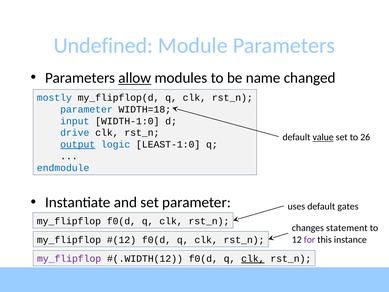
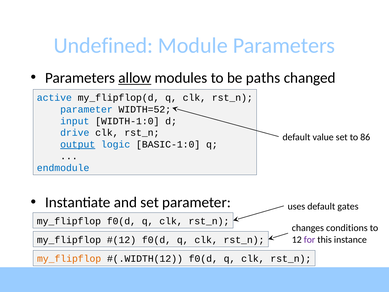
name: name -> paths (263, 78)
mostly: mostly -> active (54, 98)
WIDTH=18: WIDTH=18 -> WIDTH=52 (145, 109)
value underline: present -> none (323, 137)
26: 26 -> 86 (365, 137)
LEAST-1:0: LEAST-1:0 -> BASIC-1:0 (168, 144)
statement: statement -> conditions (347, 228)
my_flipflop colour: purple -> orange (69, 259)
clk underline: present -> none (253, 259)
